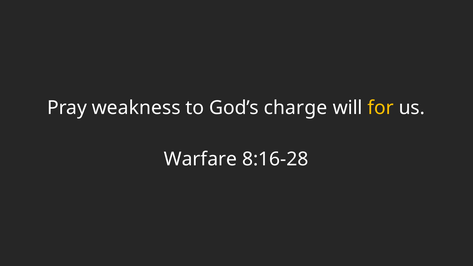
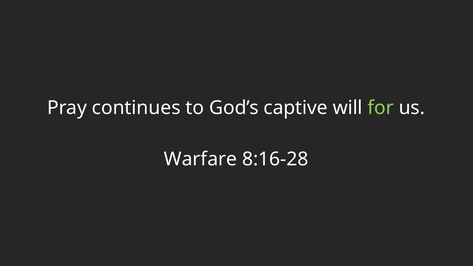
weakness: weakness -> continues (136, 108)
charge: charge -> captive (296, 108)
for colour: yellow -> light green (381, 108)
